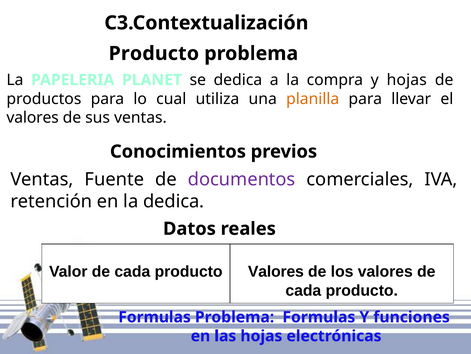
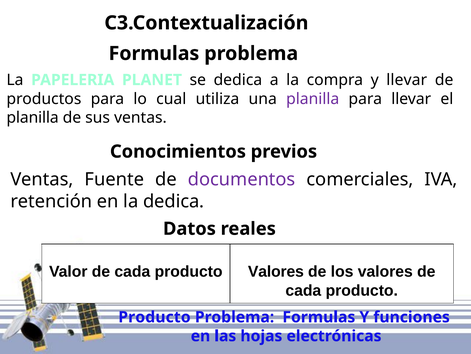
Producto: Producto -> Formulas (154, 53)
y hojas: hojas -> llevar (407, 80)
planilla colour: orange -> purple (313, 99)
valores: valores -> planilla (33, 117)
Formulas: Formulas -> Producto (154, 317)
